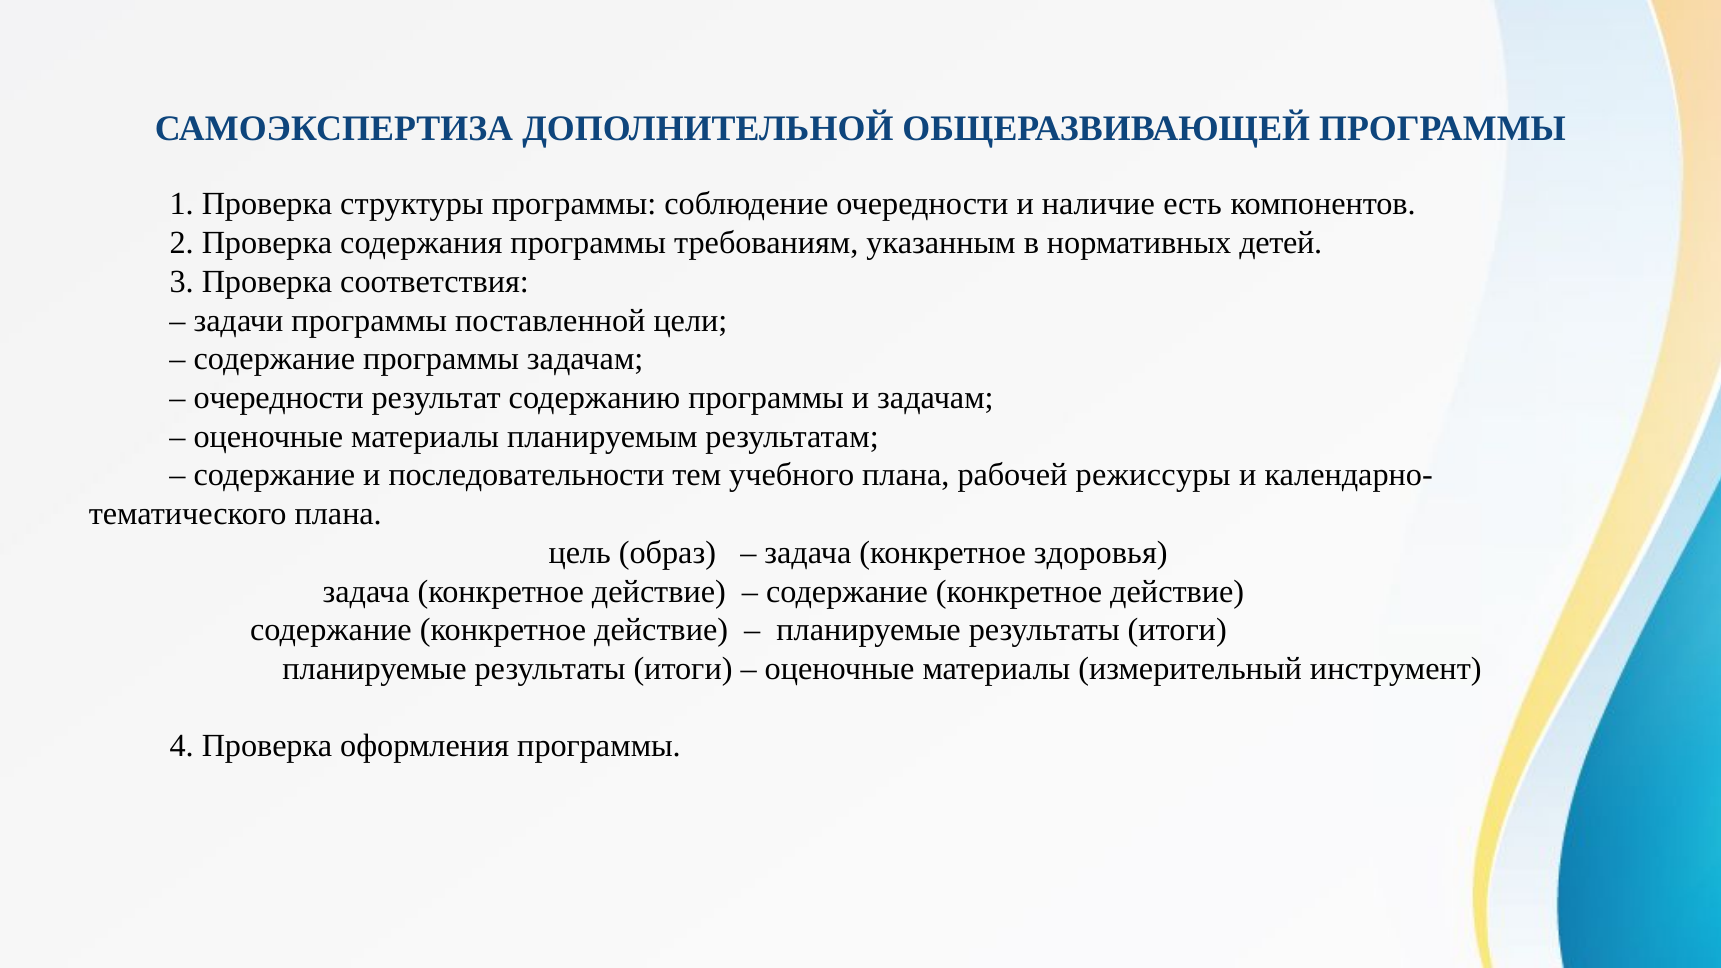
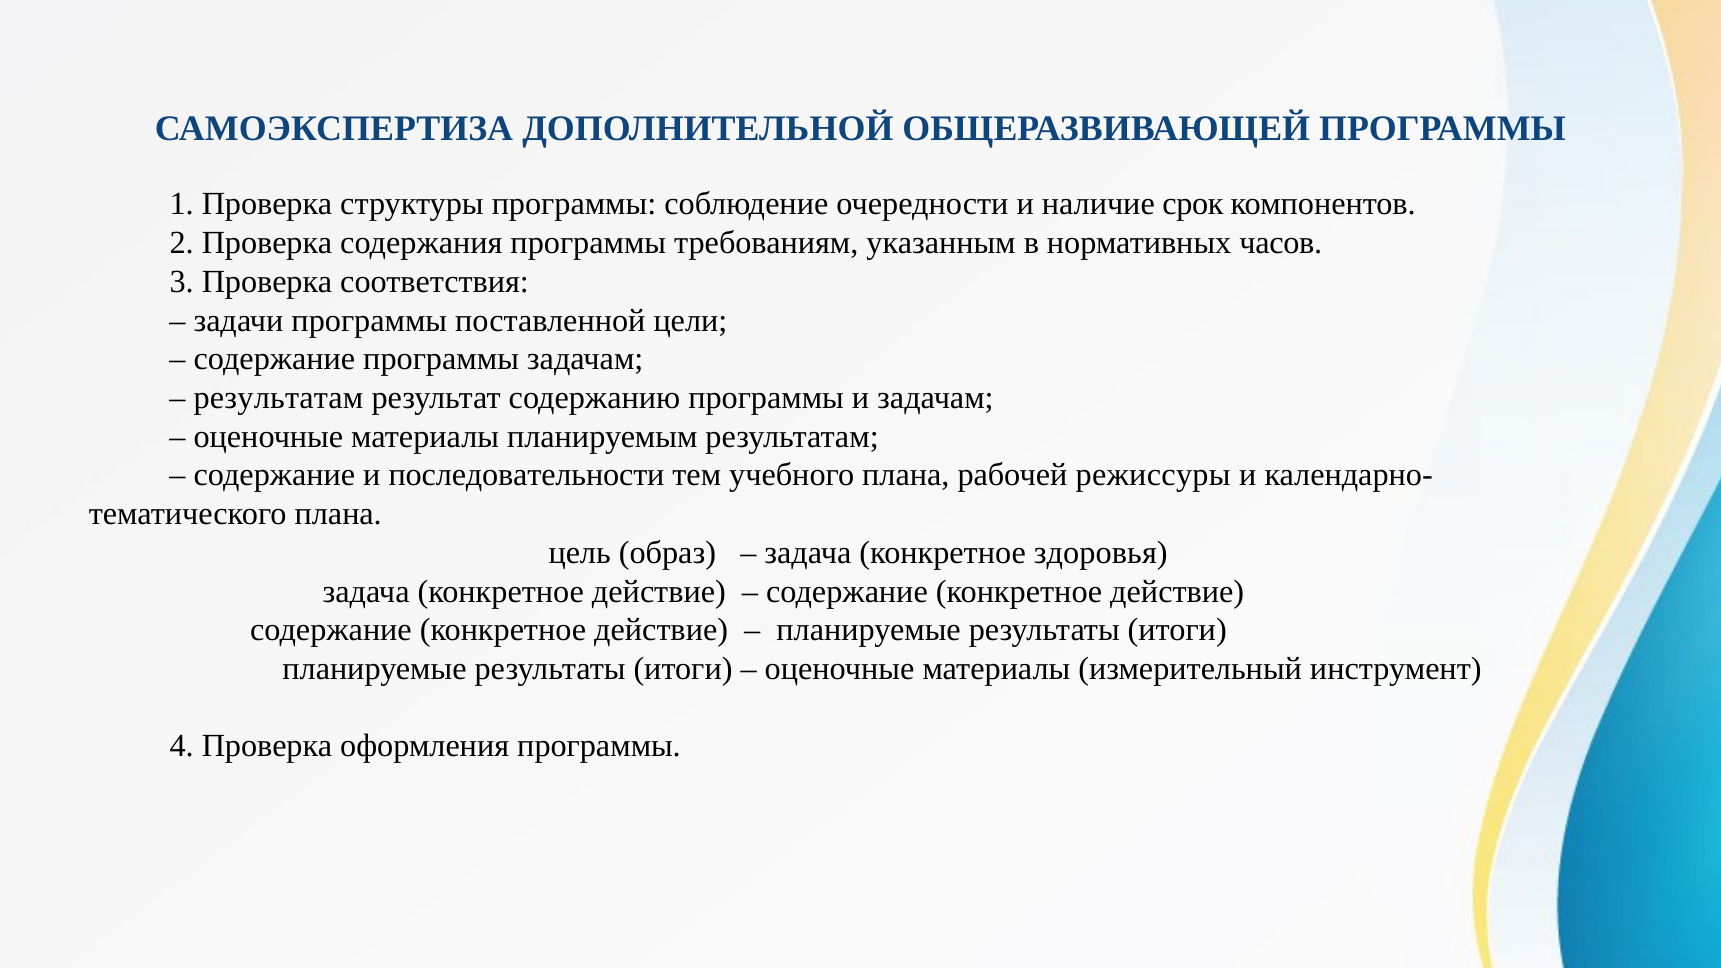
есть: есть -> срок (1193, 204)
детей: детей -> часов (1281, 243)
очередности: очередности -> результатам (278, 398)
